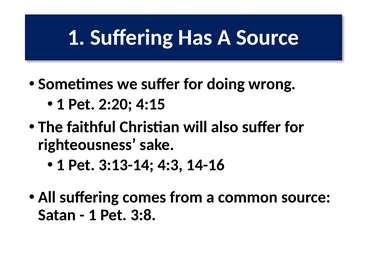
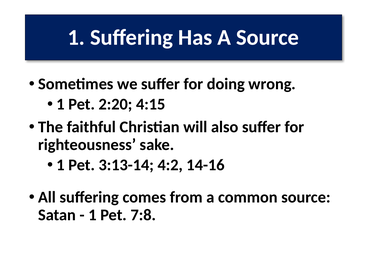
4:3: 4:3 -> 4:2 (170, 165)
3:8: 3:8 -> 7:8 (143, 214)
